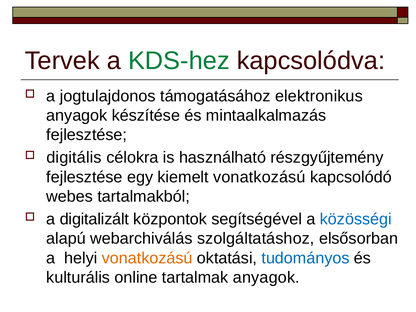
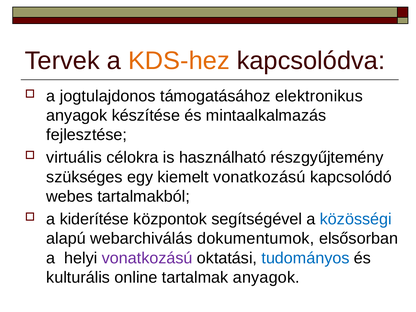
KDS-hez colour: green -> orange (179, 61)
digitális: digitális -> virtuális (74, 158)
fejlesztése: fejlesztése -> szükséges (84, 177)
digitalizált: digitalizált -> kiderítése (94, 219)
szolgáltatáshoz: szolgáltatáshoz -> dokumentumok (256, 239)
vonatkozású colour: orange -> purple (147, 258)
